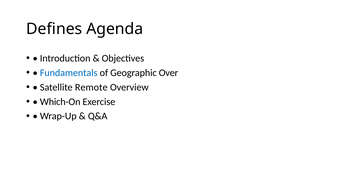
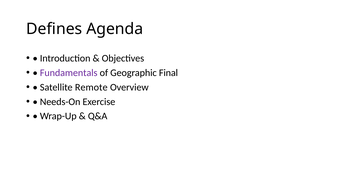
Fundamentals colour: blue -> purple (69, 73)
Over: Over -> Final (168, 73)
Which-On: Which-On -> Needs-On (60, 101)
